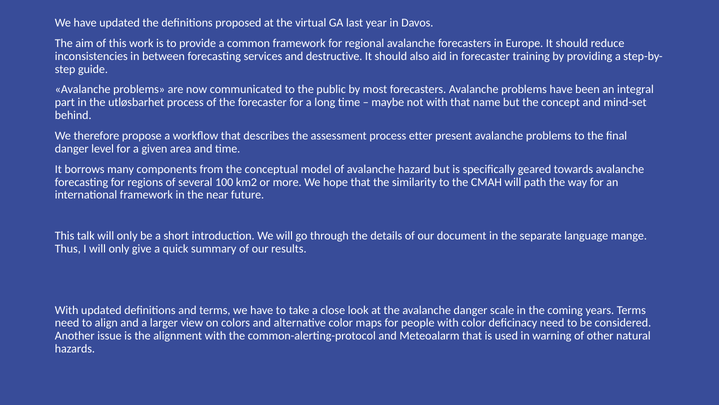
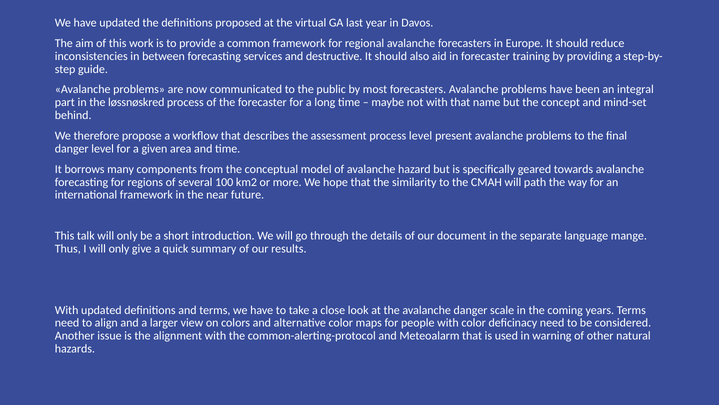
utløsbarhet: utløsbarhet -> løssnøskred (136, 102)
process etter: etter -> level (421, 136)
